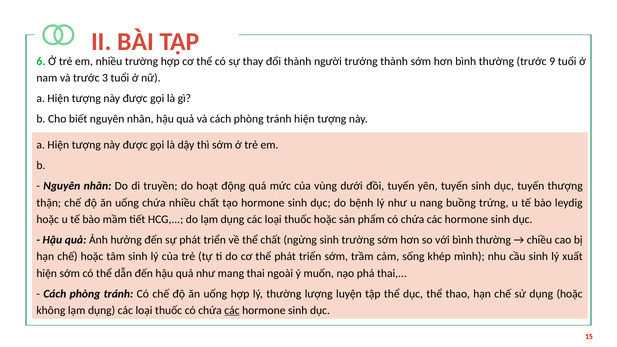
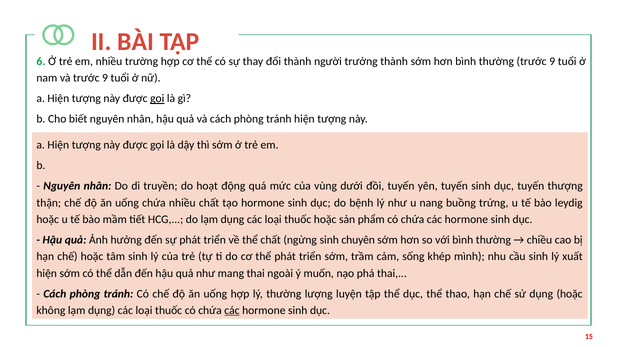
và trước 3: 3 -> 9 (105, 78)
gọi underline: none -> present (157, 98)
sinh trường: trường -> chuyên (358, 240)
